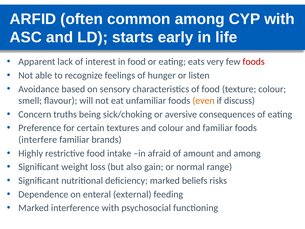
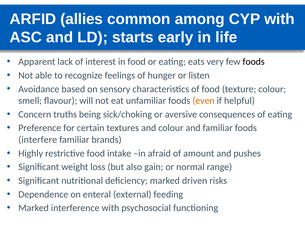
often: often -> allies (82, 19)
foods colour: red -> black (254, 62)
discuss: discuss -> helpful (239, 101)
and among: among -> pushes (247, 153)
beliefs: beliefs -> driven (195, 180)
